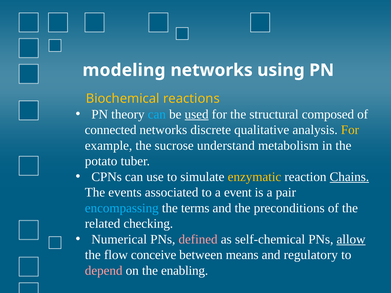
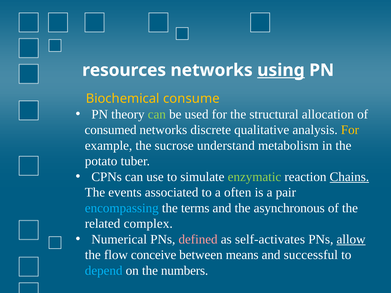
modeling: modeling -> resources (124, 70)
using underline: none -> present (281, 70)
reactions: reactions -> consume (191, 99)
can colour: light blue -> light green (157, 114)
used underline: present -> none (197, 114)
composed: composed -> allocation (328, 114)
connected: connected -> consumed (111, 130)
enzymatic colour: yellow -> light green (254, 177)
event: event -> often (238, 193)
preconditions: preconditions -> asynchronous (289, 208)
checking: checking -> complex (148, 224)
self-chemical: self-chemical -> self-activates (270, 239)
regulatory: regulatory -> successful (311, 255)
depend colour: pink -> light blue (104, 271)
enabling: enabling -> numbers (185, 271)
